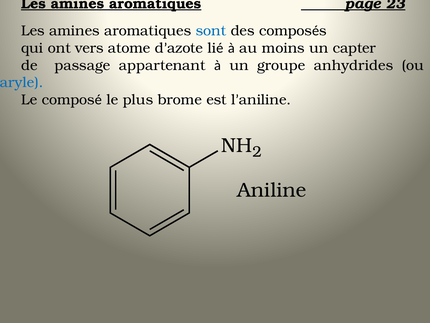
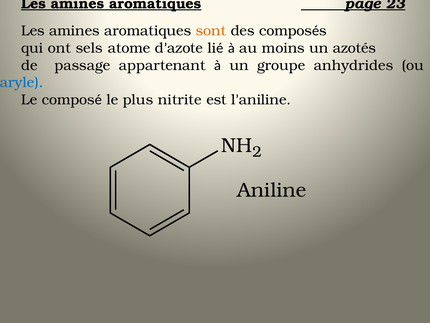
sont colour: blue -> orange (211, 31)
vers: vers -> sels (89, 48)
capter: capter -> azotés (354, 48)
brome: brome -> nitrite (180, 100)
